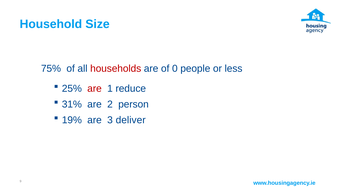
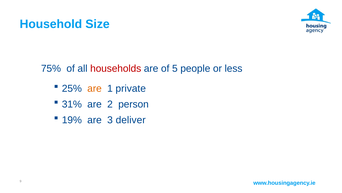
0: 0 -> 5 (175, 68)
are colour: red -> orange (95, 88)
reduce: reduce -> private (131, 88)
